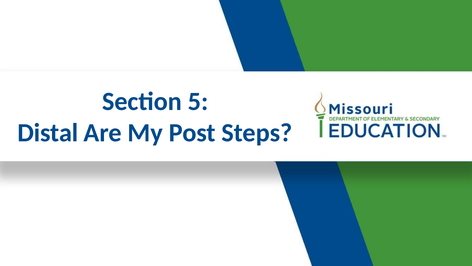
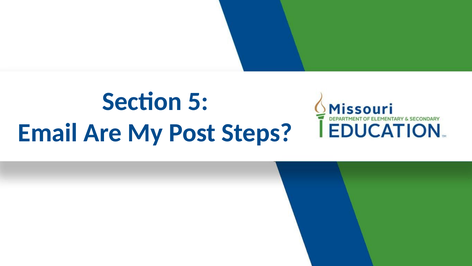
Distal: Distal -> Email (48, 133)
